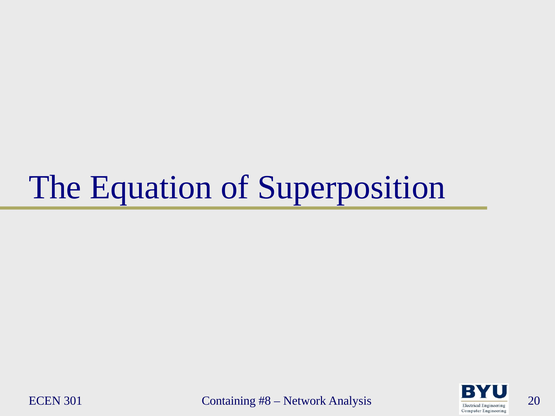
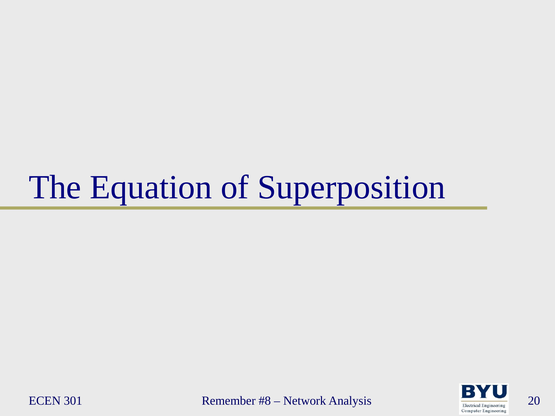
Containing: Containing -> Remember (229, 401)
